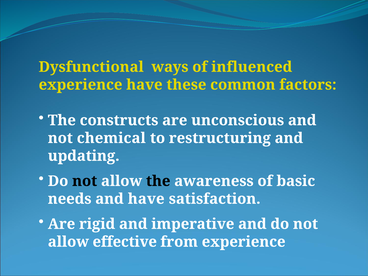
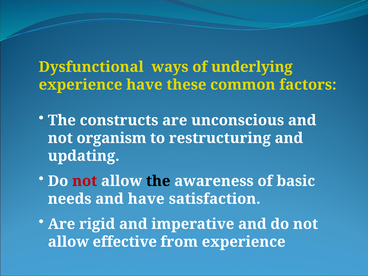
influenced: influenced -> underlying (252, 67)
chemical: chemical -> organism (111, 138)
not colour: black -> red (85, 181)
